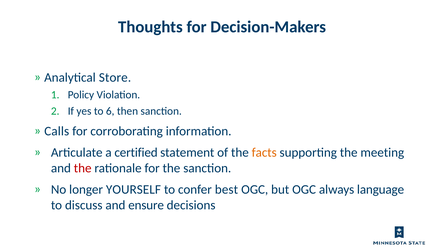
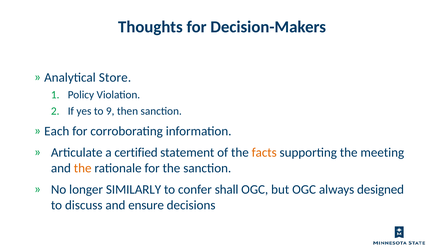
6: 6 -> 9 (110, 111)
Calls: Calls -> Each (57, 131)
the colour: red -> orange (83, 168)
YOURSELF: YOURSELF -> SIMILARLY (134, 190)
best: best -> shall (227, 190)
language: language -> designed (381, 190)
